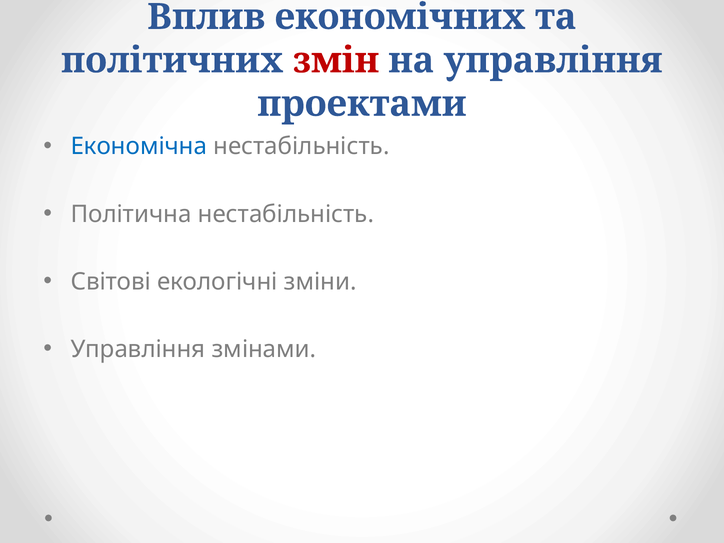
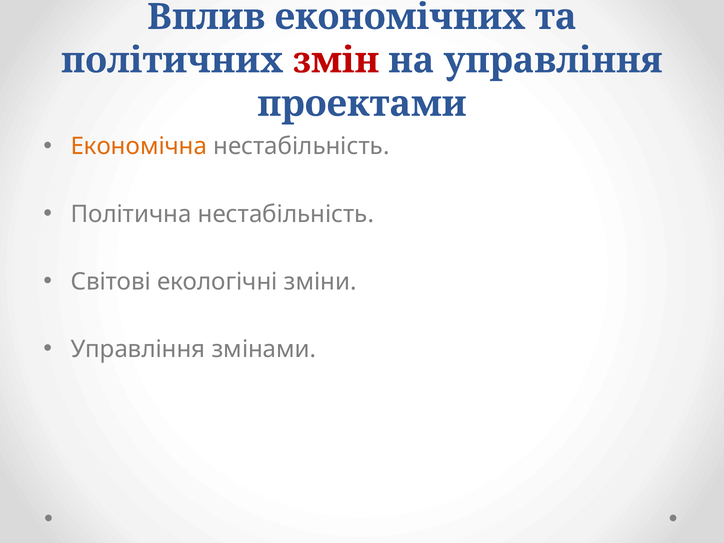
Економічна colour: blue -> orange (139, 146)
